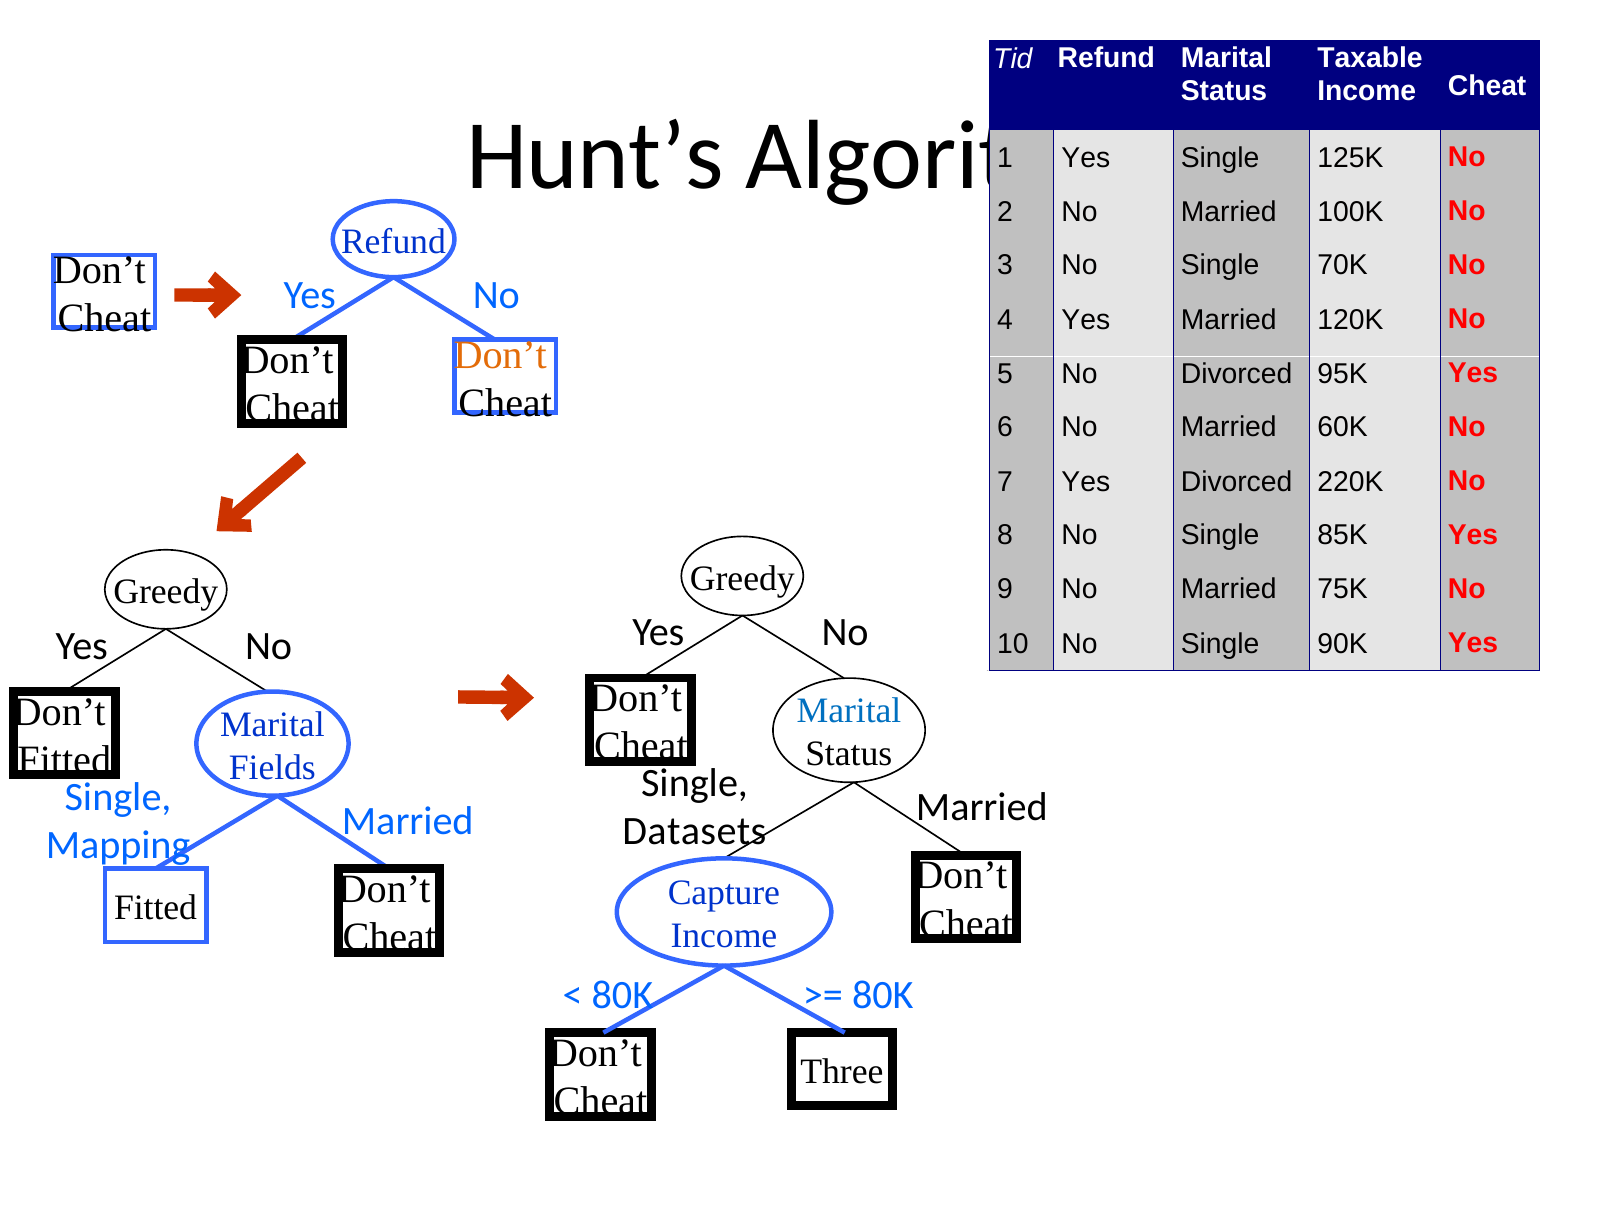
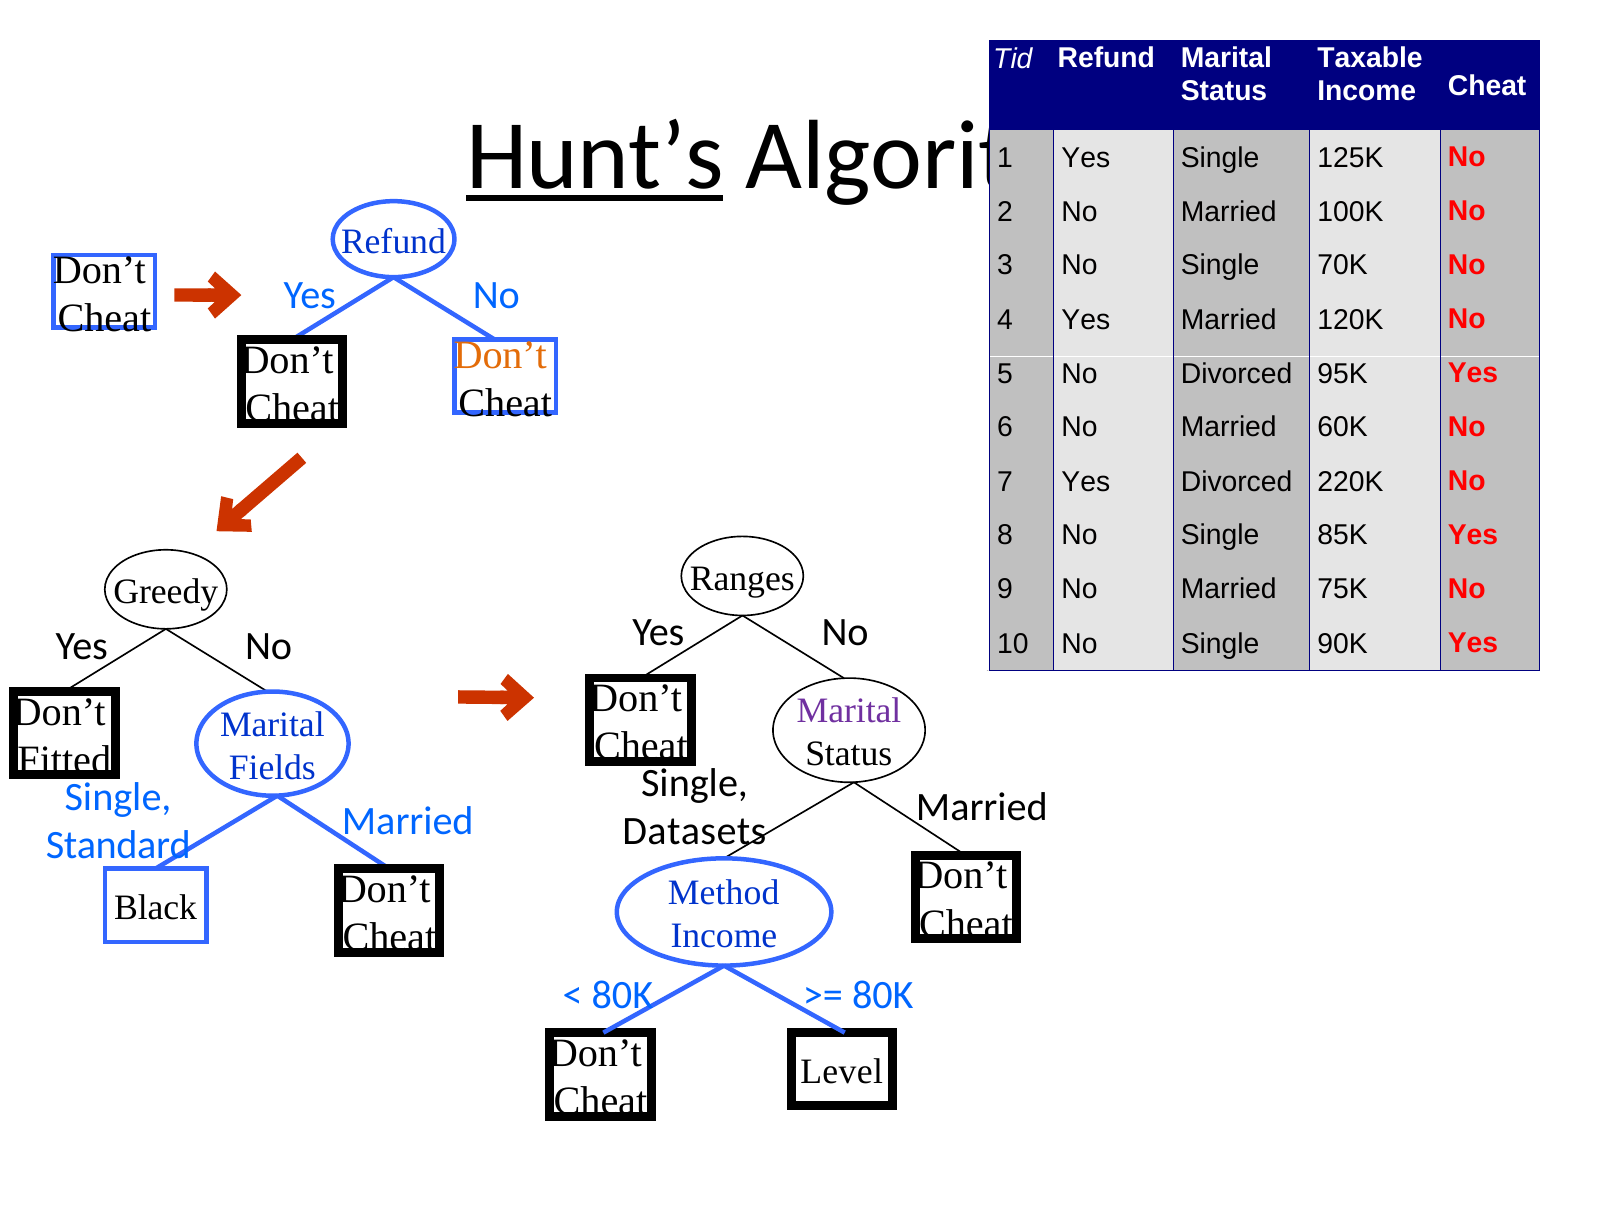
Hunt’s underline: none -> present (595, 156)
Greedy: Greedy -> Ranges (742, 578)
Marital colour: blue -> purple (849, 711)
Mapping: Mapping -> Standard (118, 845)
Capture: Capture -> Method (724, 893)
Fitted: Fitted -> Black (156, 908)
Three: Three -> Level (842, 1071)
